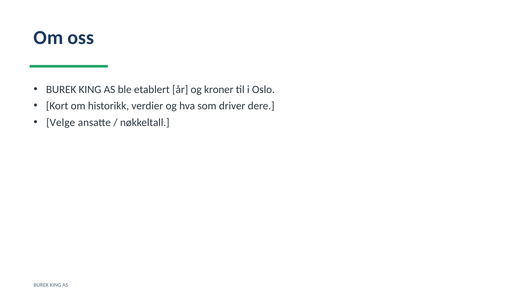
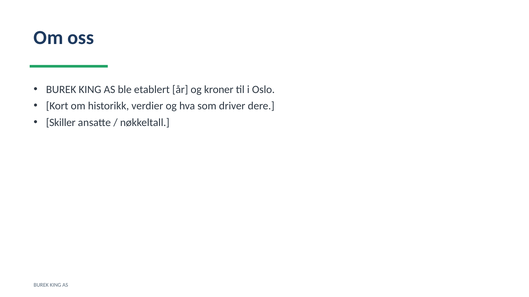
Velge: Velge -> Skiller (61, 123)
